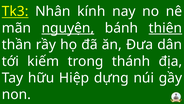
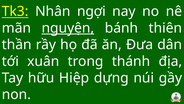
kính: kính -> ngợi (91, 11)
thiên underline: present -> none (165, 28)
kiếm: kiếm -> xuân (43, 61)
